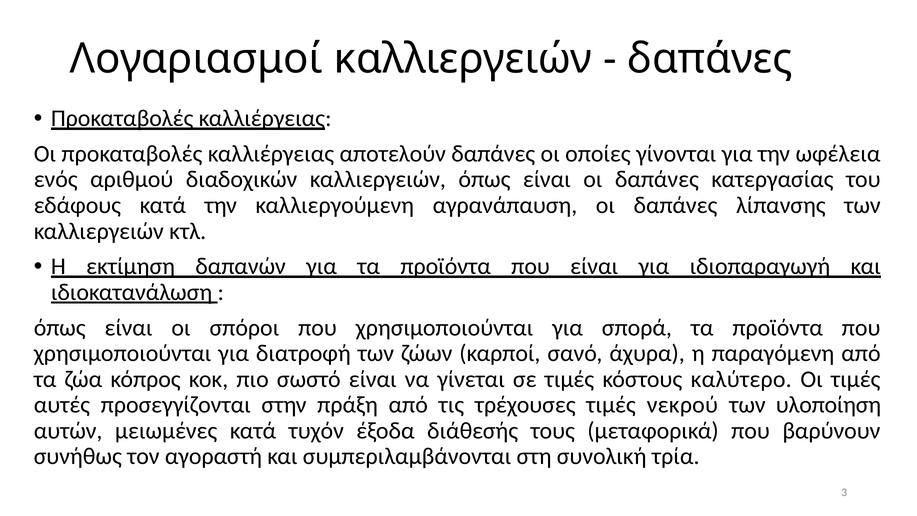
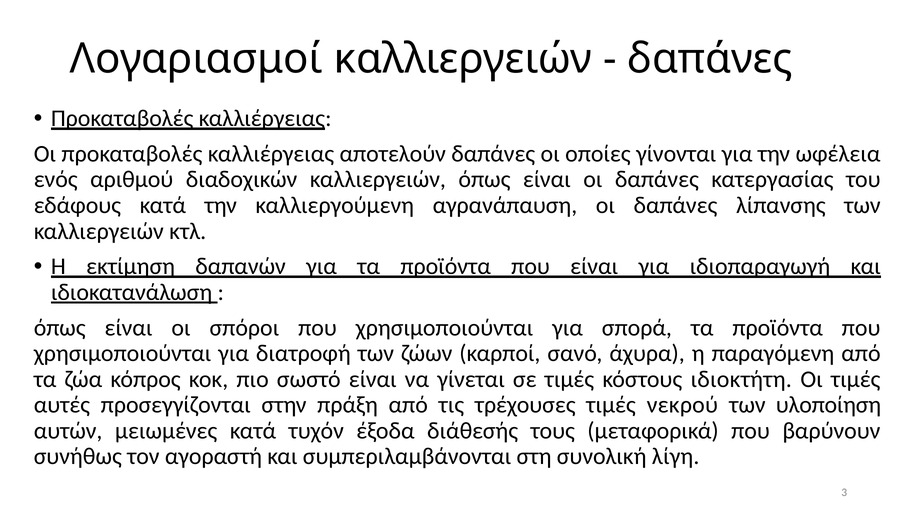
καλύτερο: καλύτερο -> ιδιοκτήτη (741, 379)
τρία: τρία -> λίγη (676, 456)
